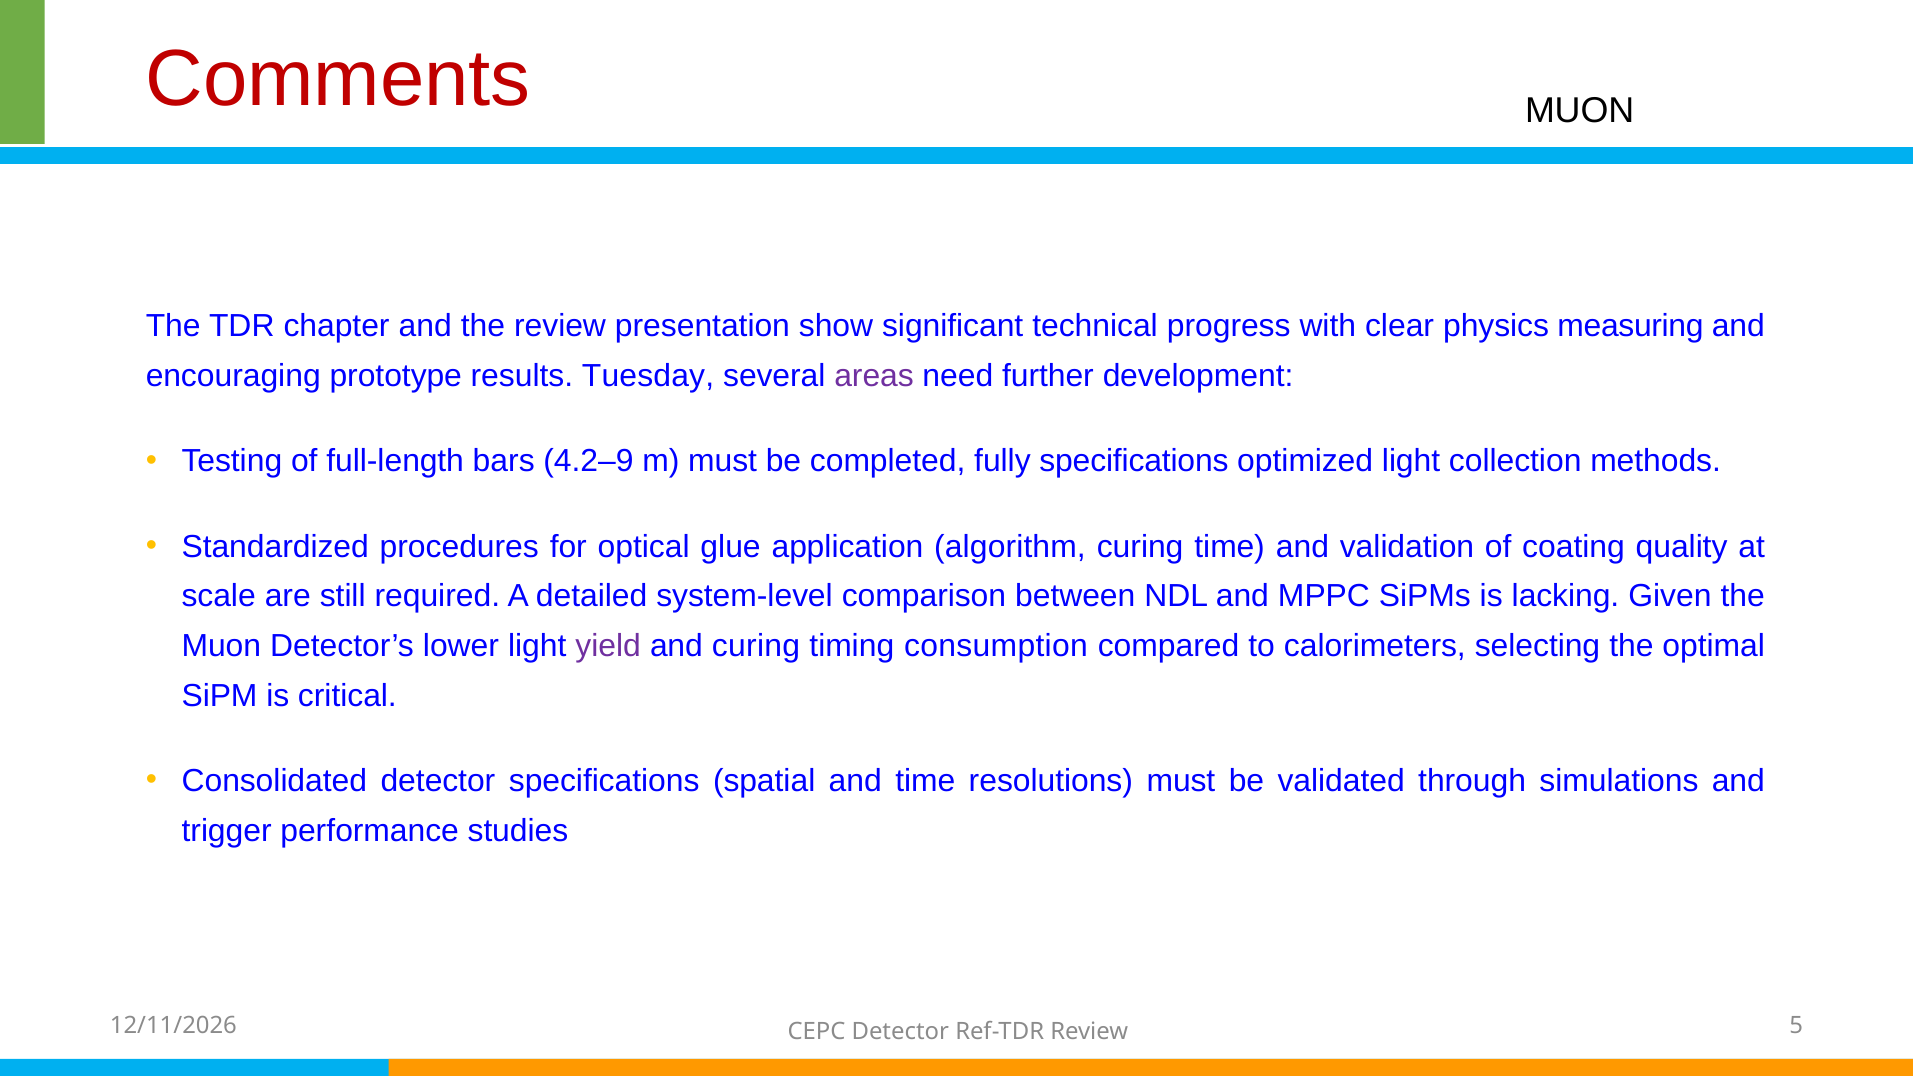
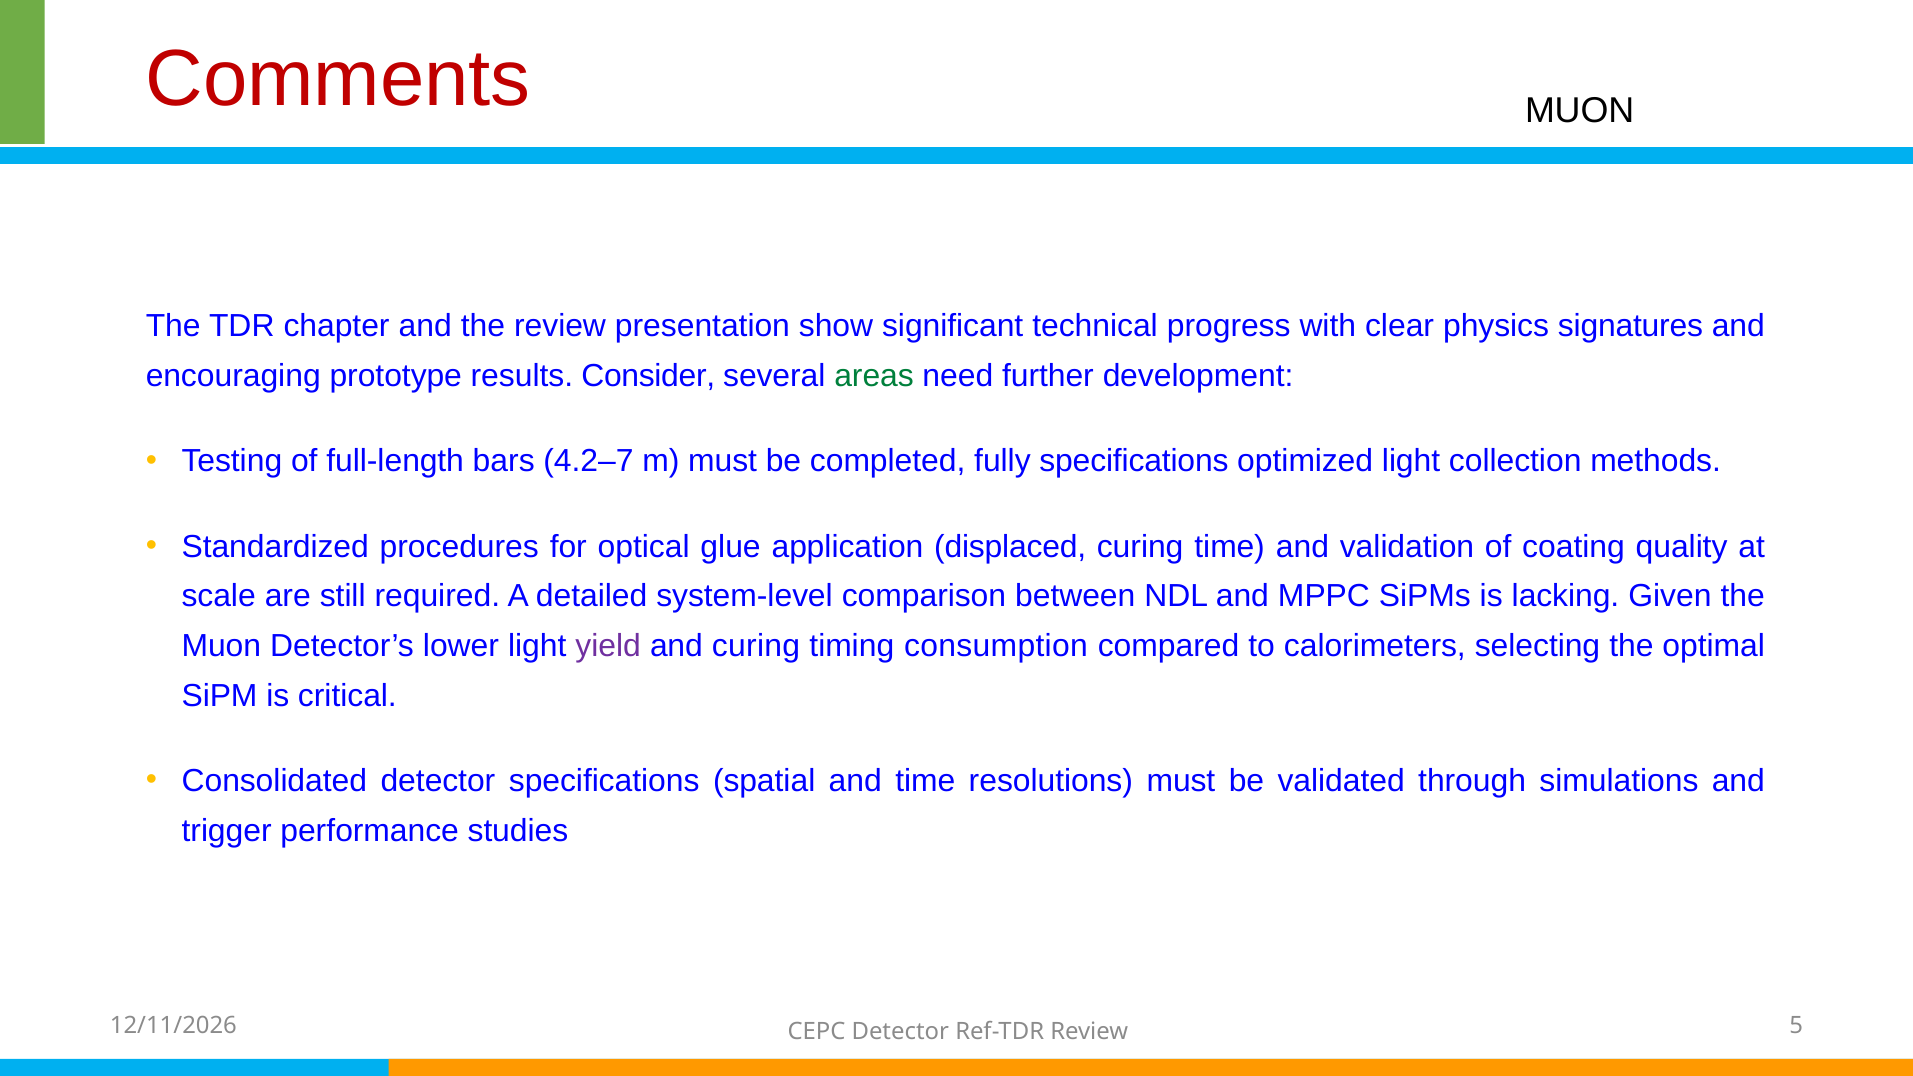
measuring: measuring -> signatures (1630, 326)
Tuesday: Tuesday -> Consider (648, 376)
areas colour: purple -> green (874, 376)
4.2–9: 4.2–9 -> 4.2–7 (588, 461)
algorithm: algorithm -> displaced (1010, 547)
